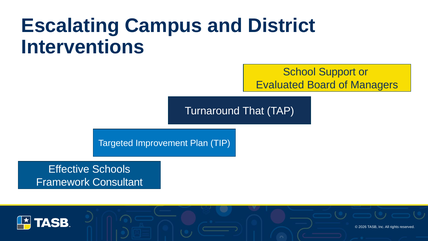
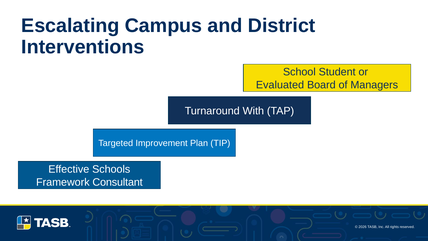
Support: Support -> Student (337, 72)
That: That -> With (253, 111)
